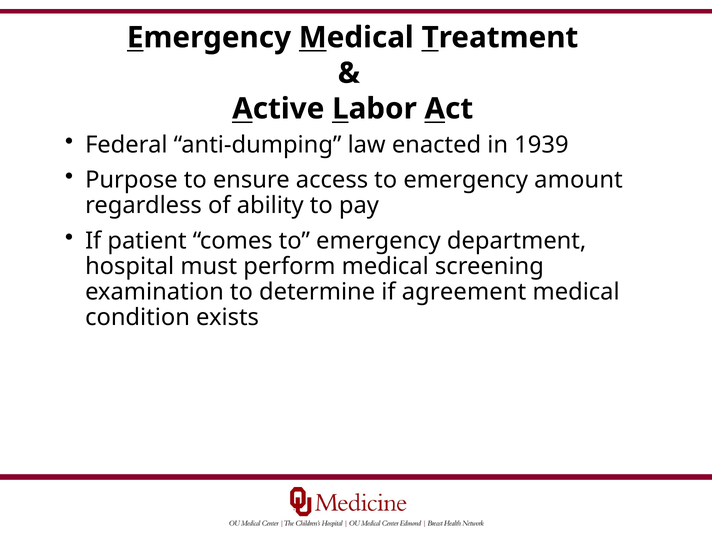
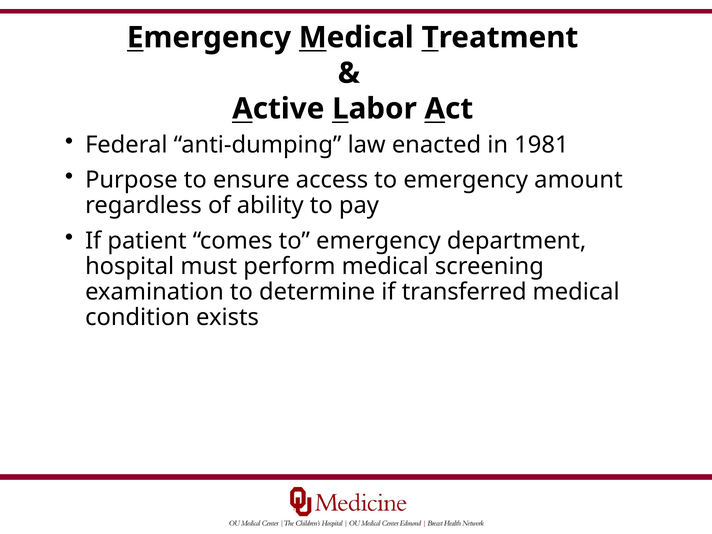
1939: 1939 -> 1981 (541, 145)
agreement: agreement -> transferred (464, 292)
